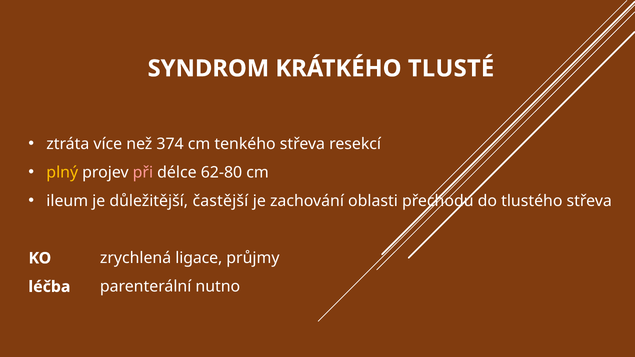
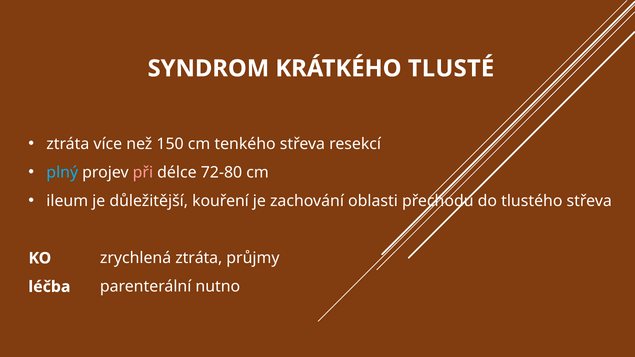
374: 374 -> 150 (170, 144)
plný colour: yellow -> light blue (62, 173)
62-80: 62-80 -> 72-80 (221, 173)
častější: častější -> kouření (221, 201)
zrychlená ligace: ligace -> ztráta (199, 258)
